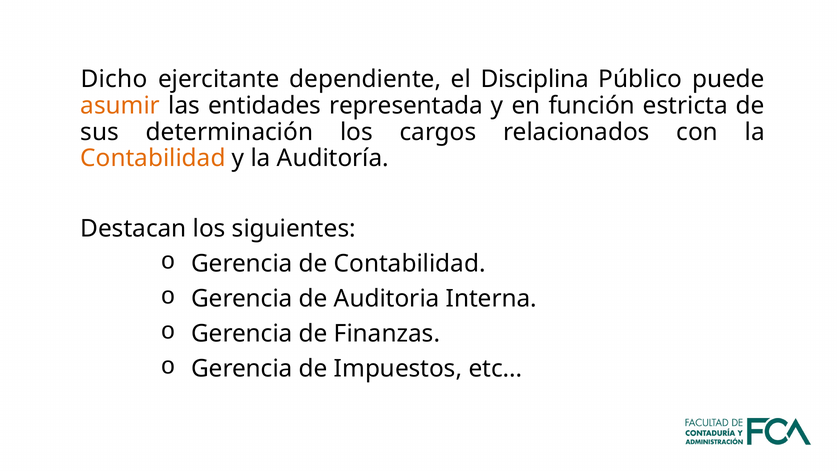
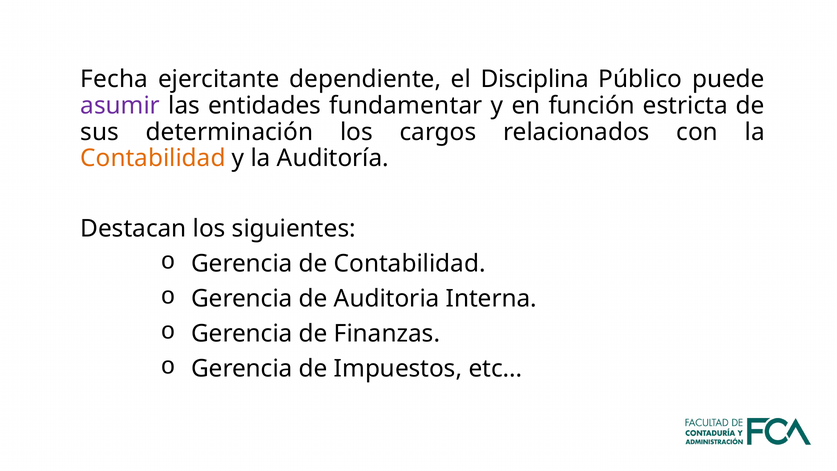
Dicho: Dicho -> Fecha (114, 79)
asumir colour: orange -> purple (120, 106)
representada: representada -> fundamentar (406, 106)
